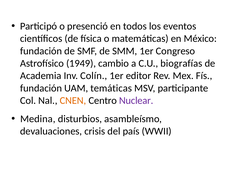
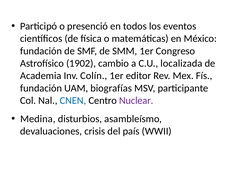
1949: 1949 -> 1902 (81, 63)
biografías: biografías -> localizada (181, 63)
temáticas: temáticas -> biografías (111, 88)
CNEN colour: orange -> blue (73, 101)
